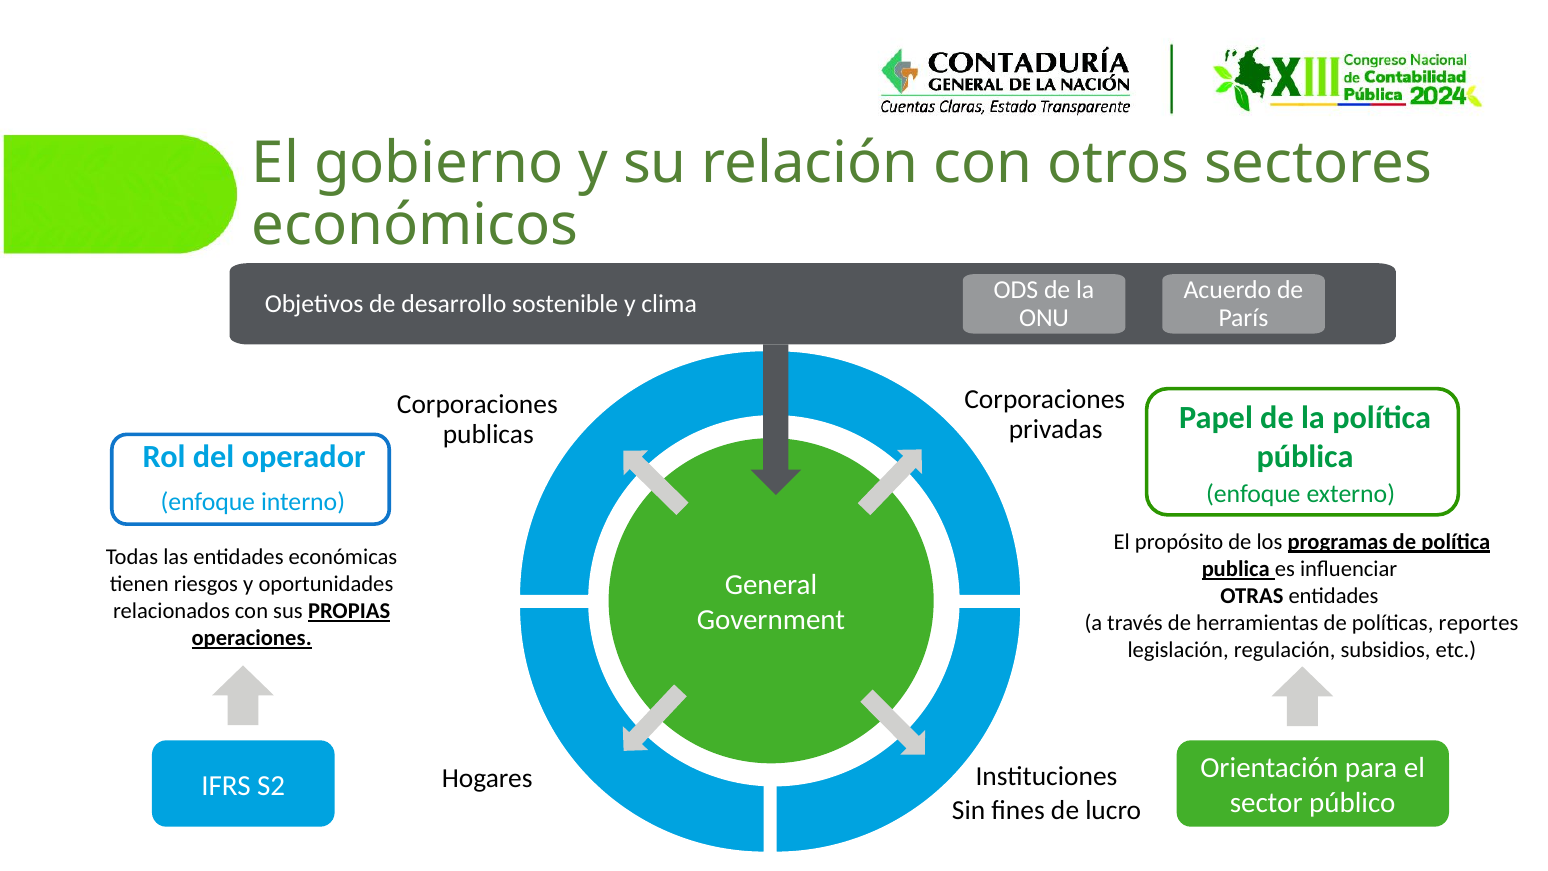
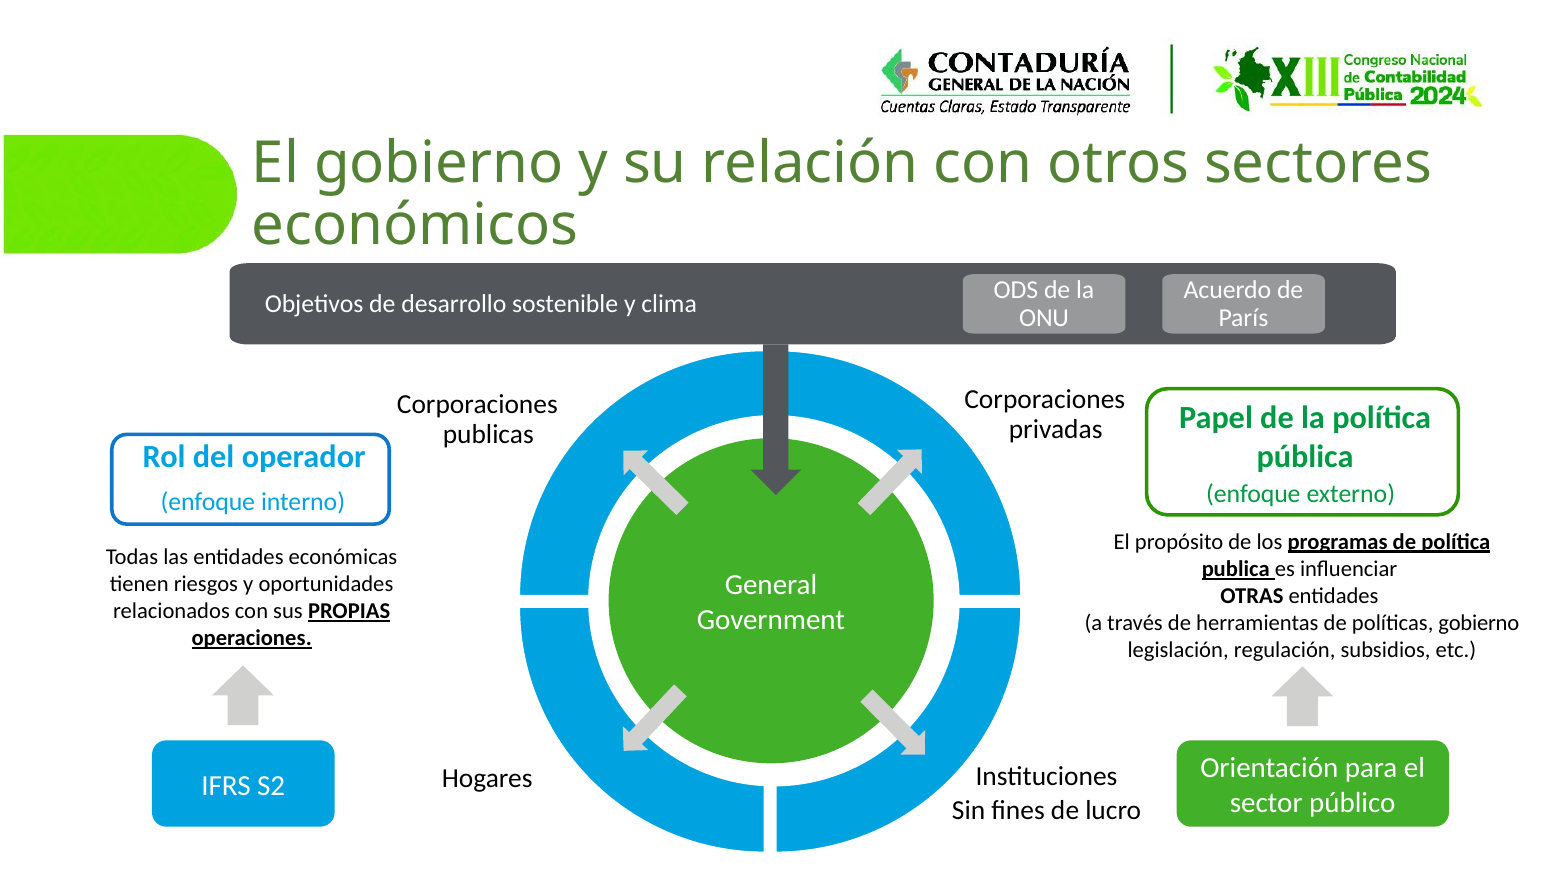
políticas reportes: reportes -> gobierno (1479, 623)
